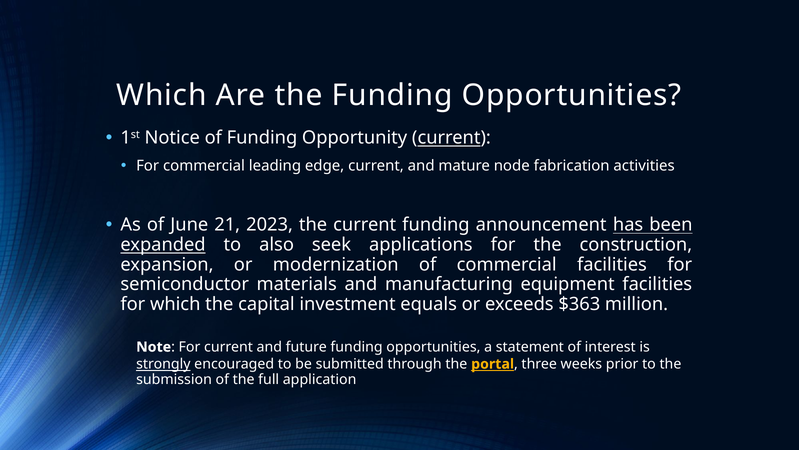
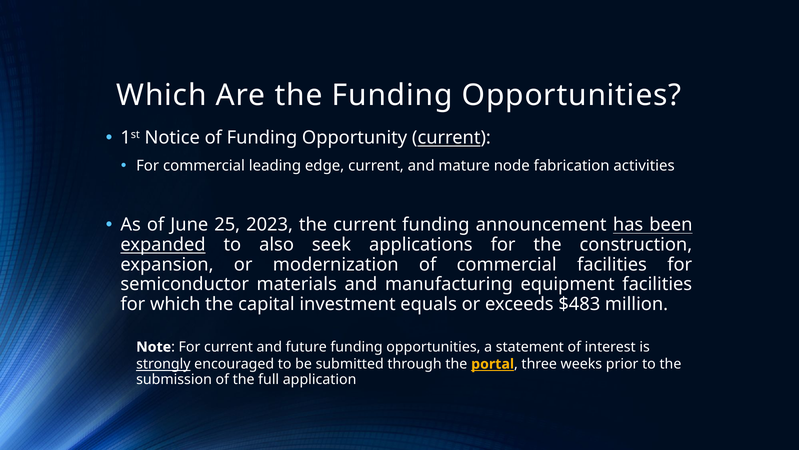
21: 21 -> 25 (227, 225)
$363: $363 -> $483 (579, 304)
